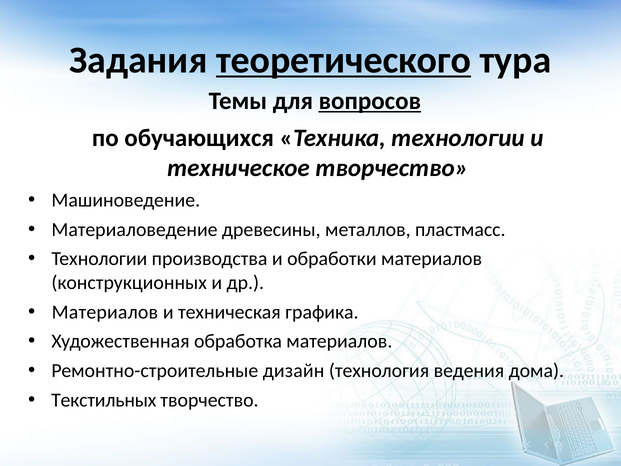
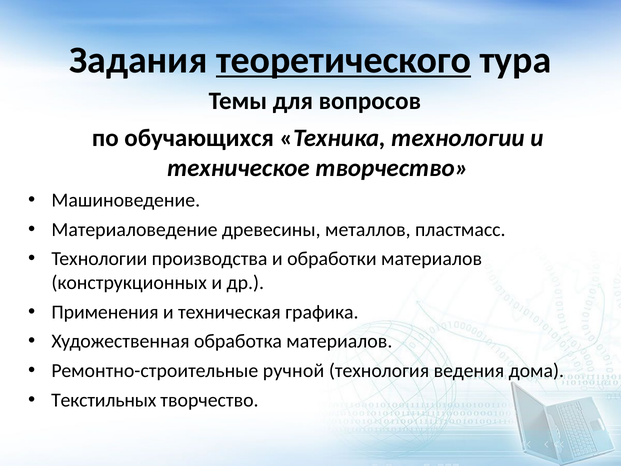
вопросов underline: present -> none (370, 101)
Материалов: Материалов -> Применения (105, 312)
дизайн: дизайн -> ручной (294, 371)
